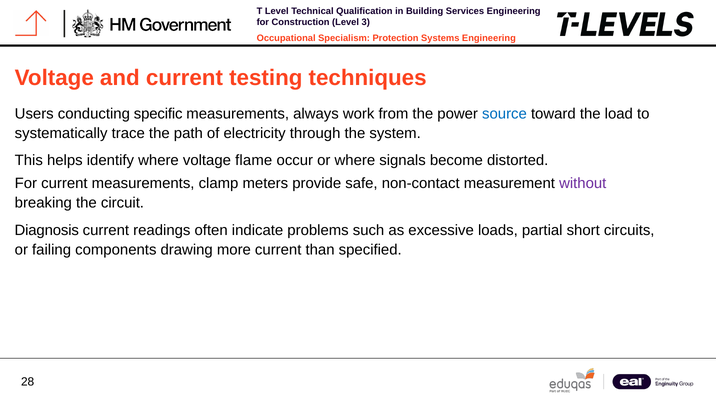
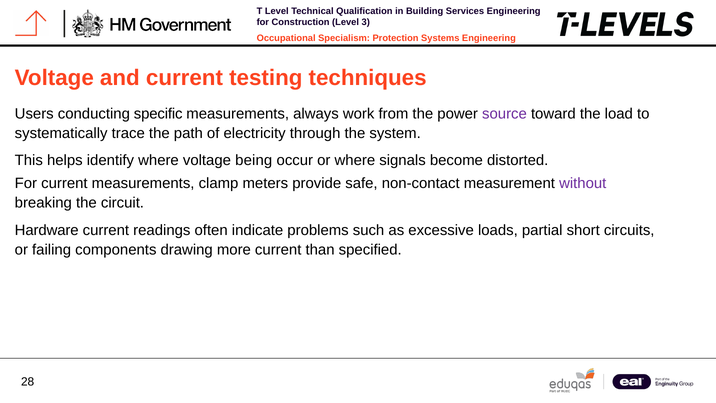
source colour: blue -> purple (504, 114)
flame: flame -> being (254, 160)
Diagnosis: Diagnosis -> Hardware (47, 230)
